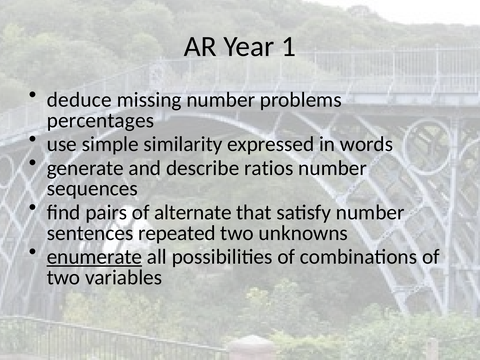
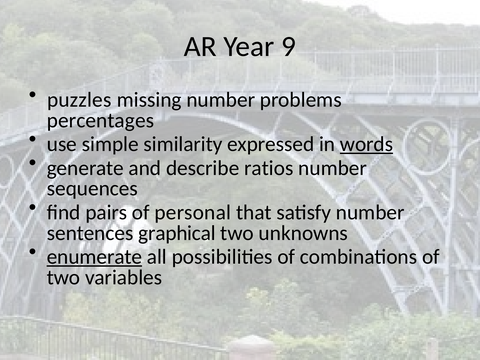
1: 1 -> 9 (289, 46)
deduce: deduce -> puzzles (79, 100)
words underline: none -> present (366, 144)
alternate: alternate -> personal (193, 212)
repeated: repeated -> graphical (177, 233)
